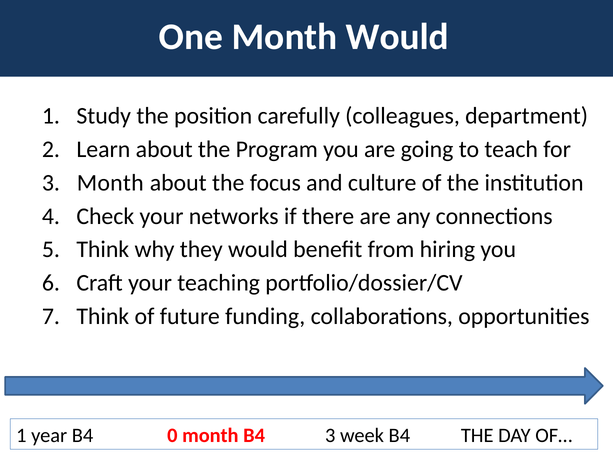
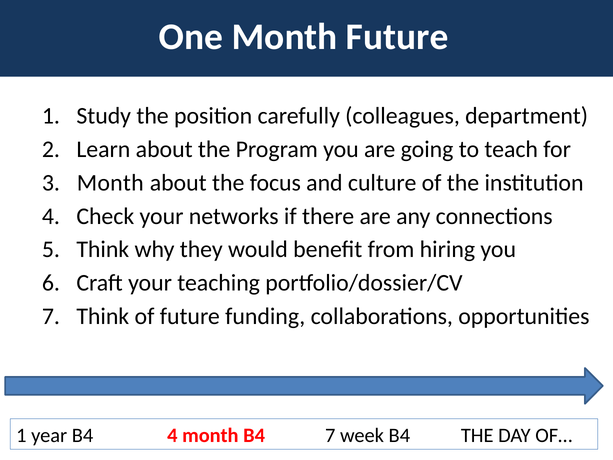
Month Would: Would -> Future (397, 37)
B4 0: 0 -> 4 (172, 435)
B4 3: 3 -> 7 (330, 435)
